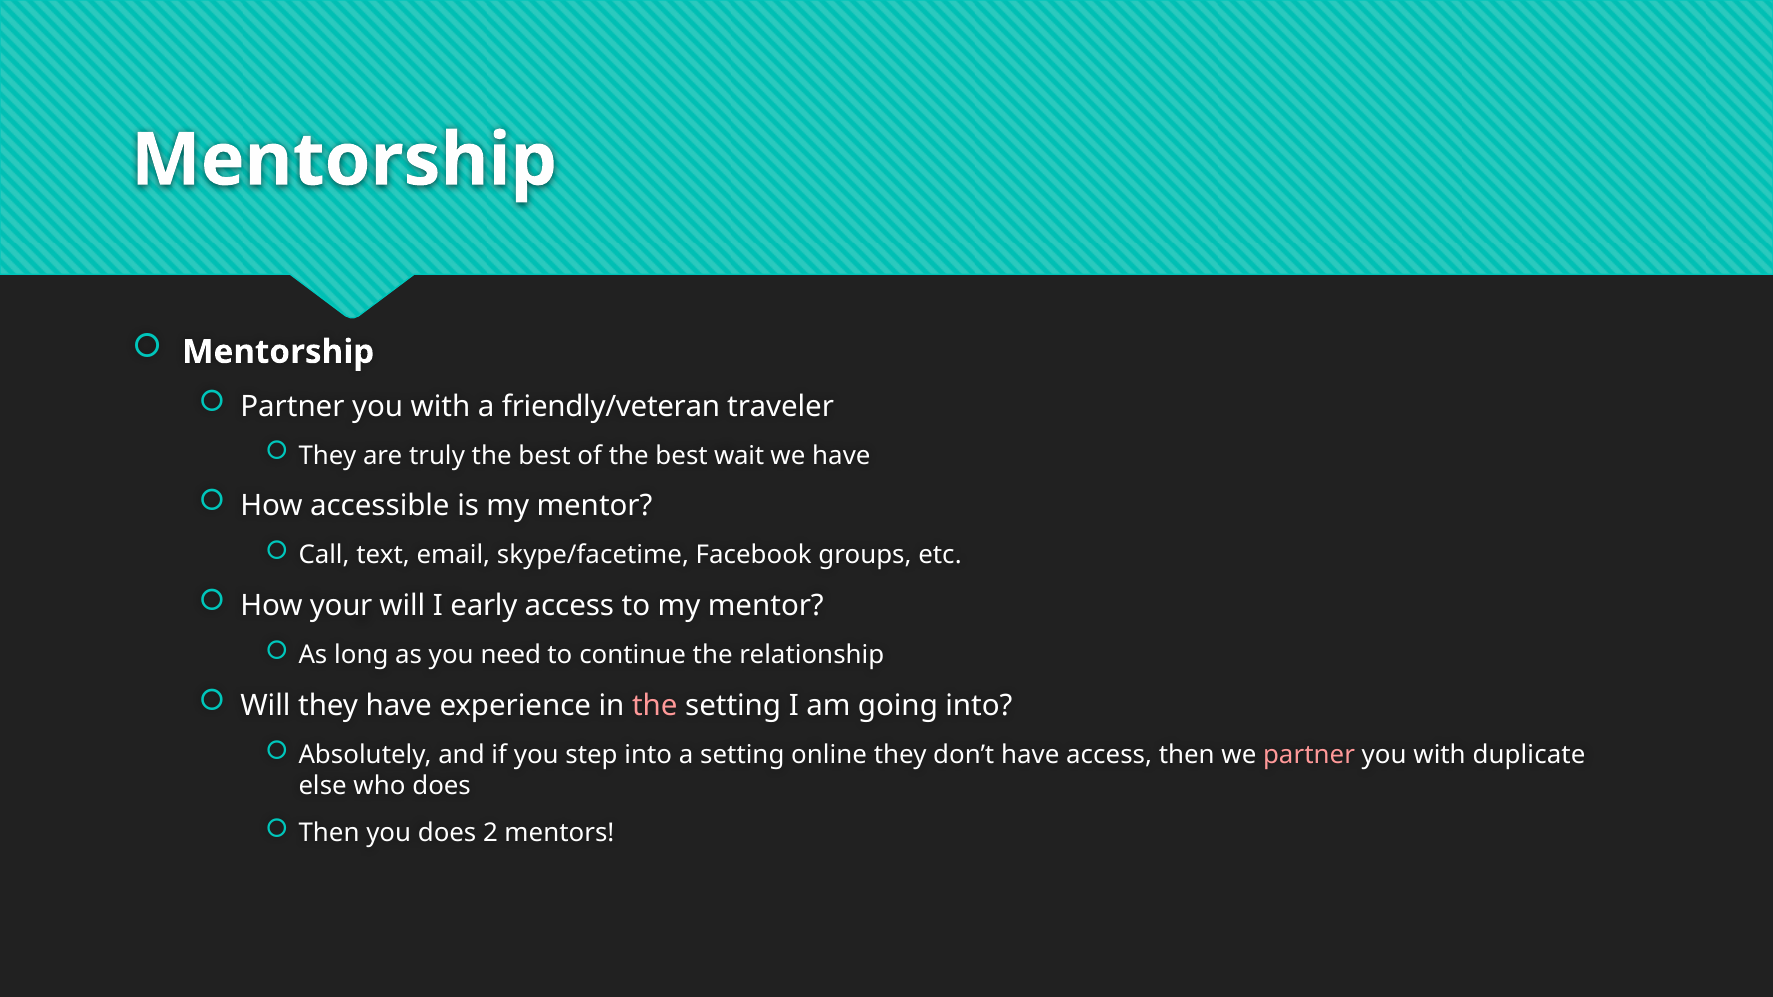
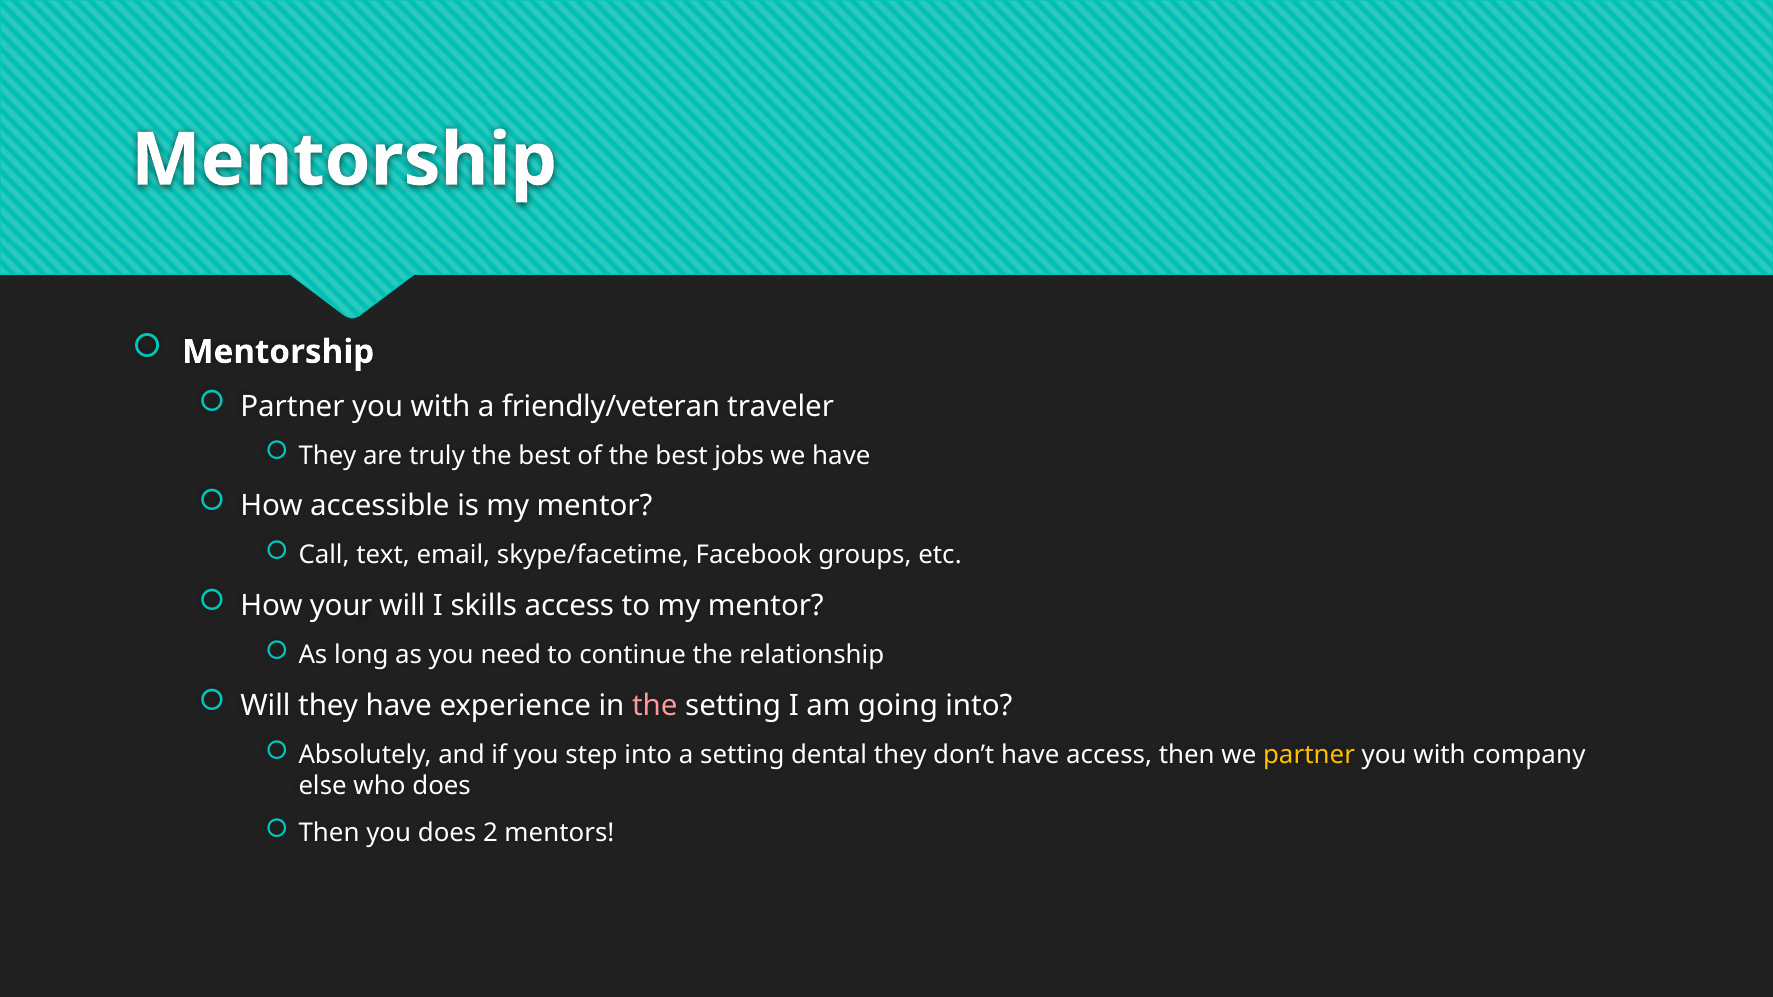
wait: wait -> jobs (739, 456)
early: early -> skills (484, 606)
online: online -> dental (829, 755)
partner colour: pink -> yellow (1309, 755)
duplicate: duplicate -> company (1529, 755)
